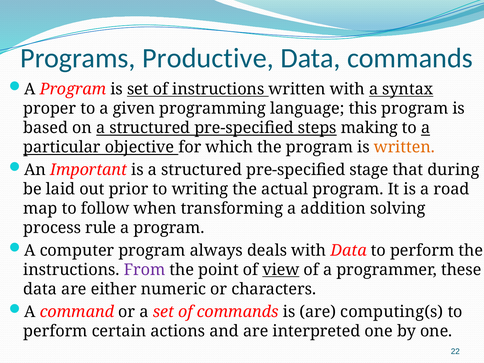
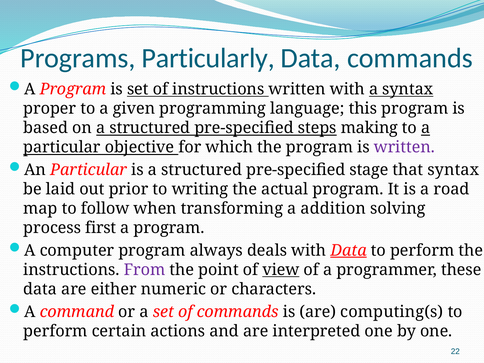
Productive: Productive -> Particularly (208, 58)
written colour: orange -> purple (404, 147)
An Important: Important -> Particular (89, 170)
that during: during -> syntax (453, 170)
rule: rule -> first (101, 228)
Data underline: none -> present (349, 250)
